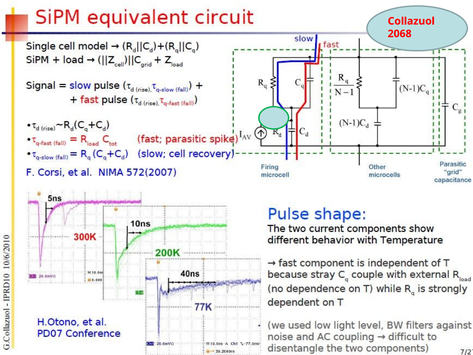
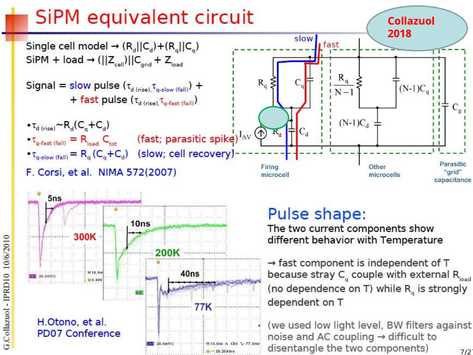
2068: 2068 -> 2018 (400, 34)
